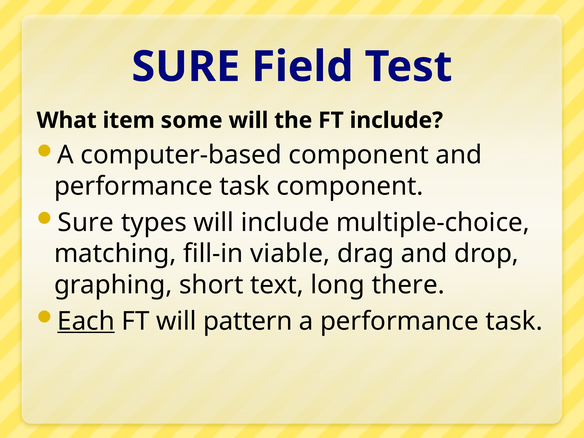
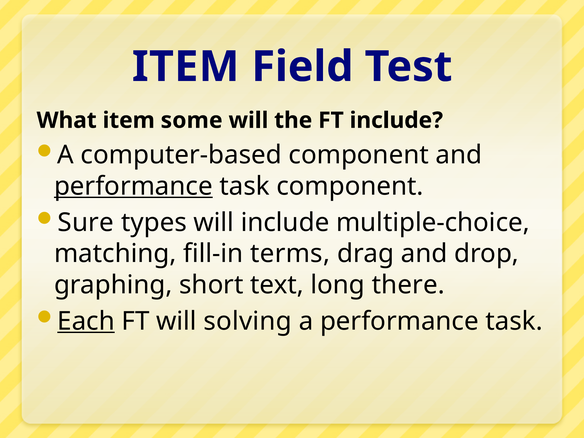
SURE: SURE -> ITEM (186, 67)
performance underline: none -> present (133, 186)
viable: viable -> terms (290, 254)
pattern: pattern -> solving (248, 321)
